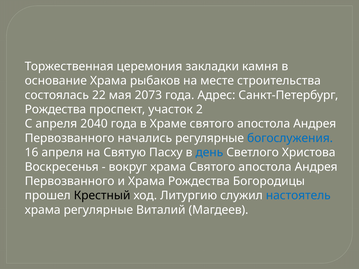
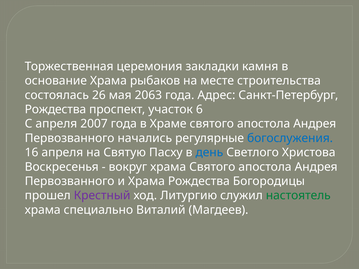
22: 22 -> 26 (99, 95)
2073: 2073 -> 2063 (148, 95)
2: 2 -> 6 (199, 110)
2040: 2040 -> 2007 (94, 124)
Крестный colour: black -> purple (102, 196)
настоятель colour: blue -> green (298, 196)
храма регулярные: регулярные -> специально (98, 210)
